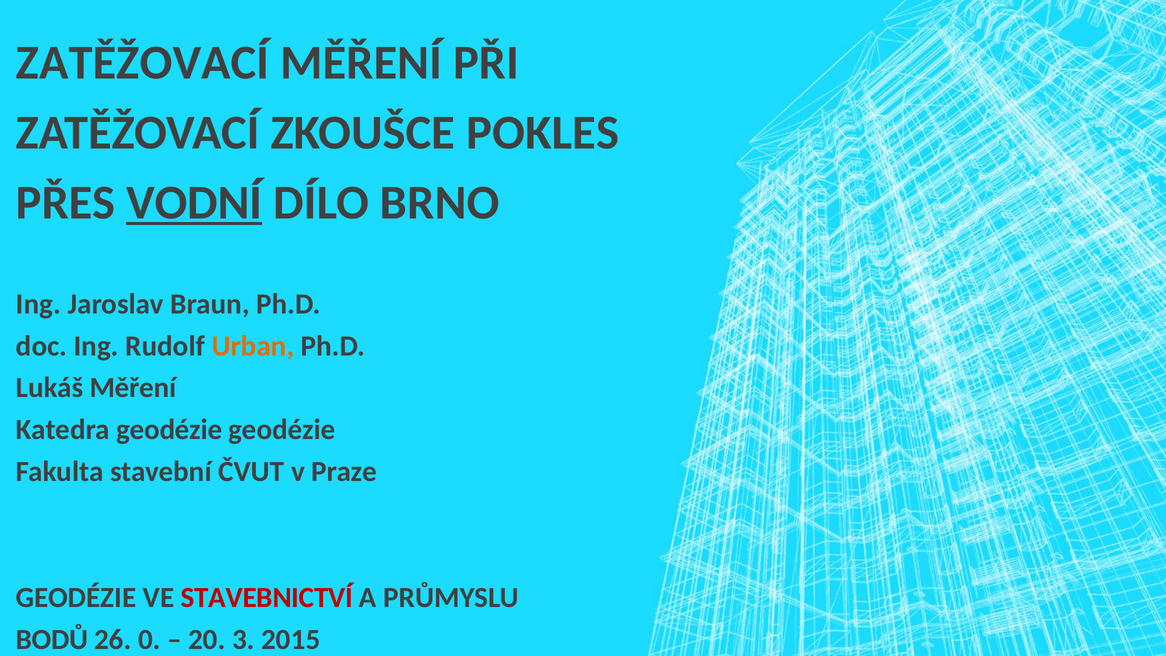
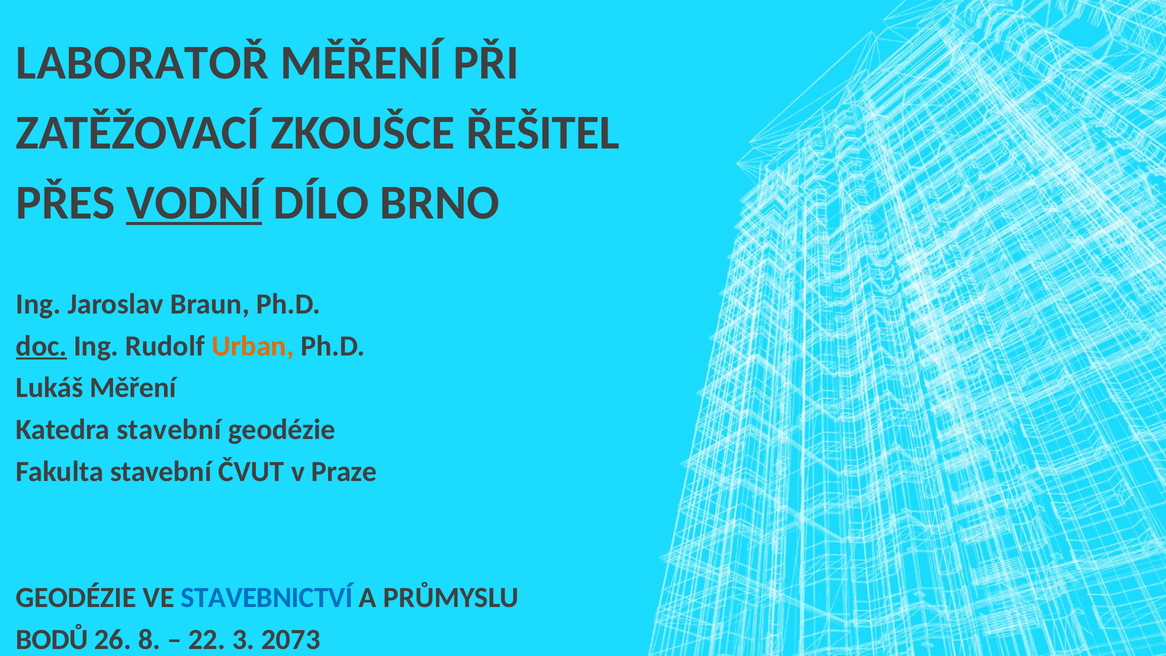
ZATĚŽOVACÍ: ZATĚŽOVACÍ -> LABORATOŘ (143, 63)
POKLES: POKLES -> ŘEŠITEL (543, 133)
doc underline: none -> present (42, 346)
Katedra geodézie: geodézie -> stavební (169, 430)
STAVEBNICTVÍ colour: red -> blue (267, 598)
0: 0 -> 8 (149, 640)
20: 20 -> 22 (207, 640)
2015: 2015 -> 2073 (291, 640)
